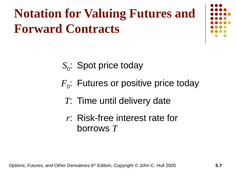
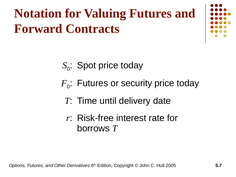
positive: positive -> security (137, 83)
